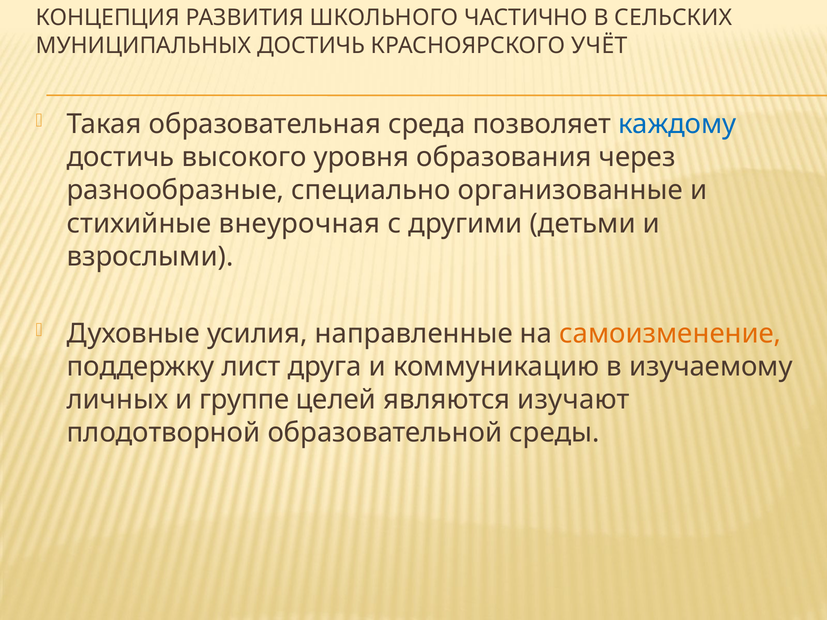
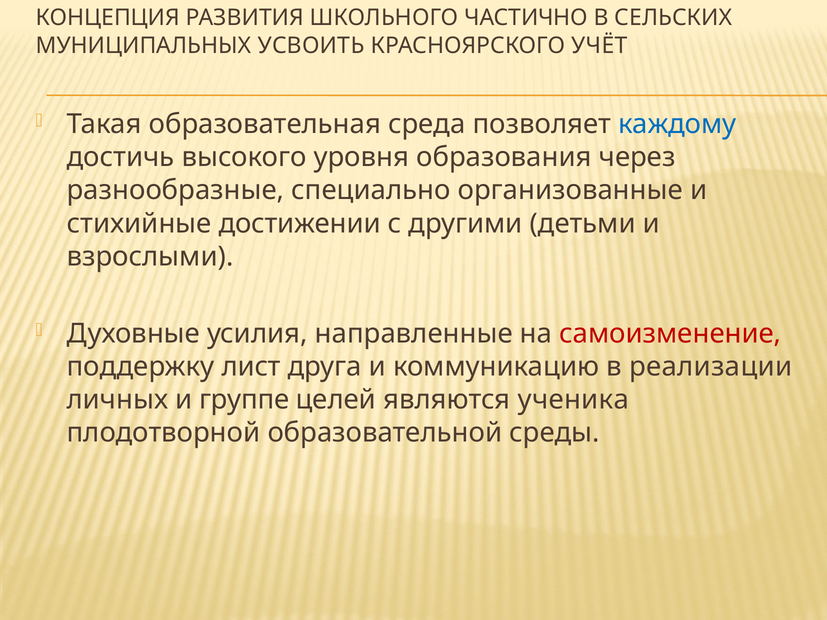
МУНИЦИПАЛЬНЫХ ДОСТИЧЬ: ДОСТИЧЬ -> УСВОИТЬ (311, 45)
внеурочная: внеурочная -> достижении (300, 224)
самоизменение colour: orange -> red (670, 334)
изучаемому: изучаемому -> реализации (711, 367)
изучают: изучают -> ученика (573, 400)
